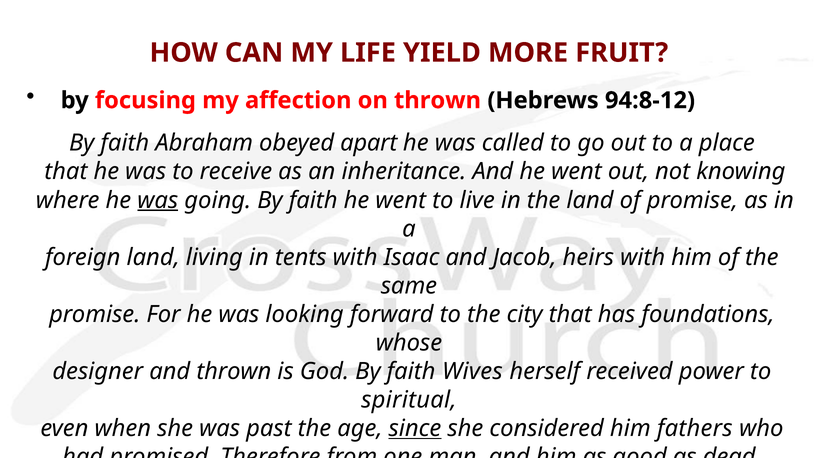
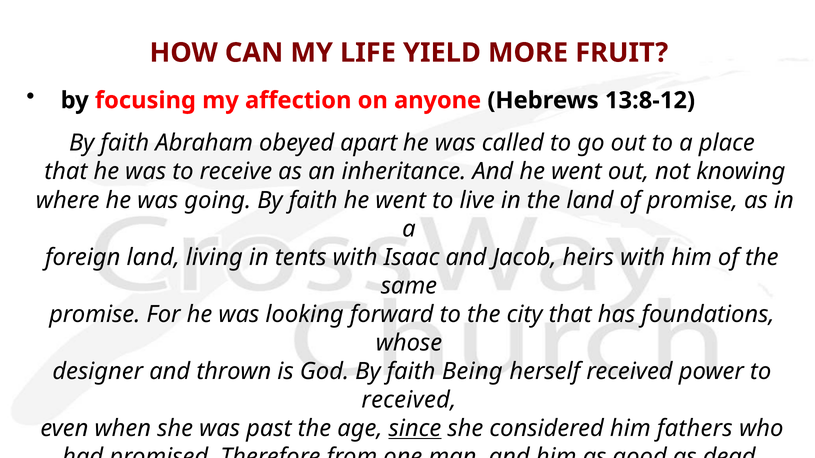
on thrown: thrown -> anyone (438, 100)
94:8-12: 94:8-12 -> 13:8-12 (650, 100)
was underline: present -> none (158, 200)
Wives: Wives -> Being (472, 372)
spiritual: spiritual -> received (409, 400)
